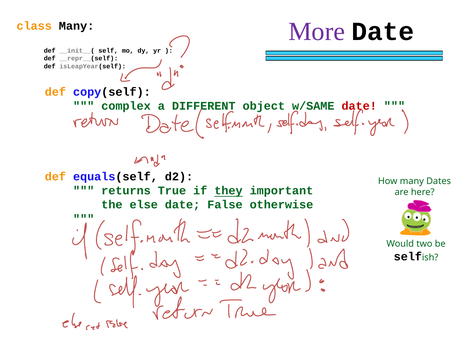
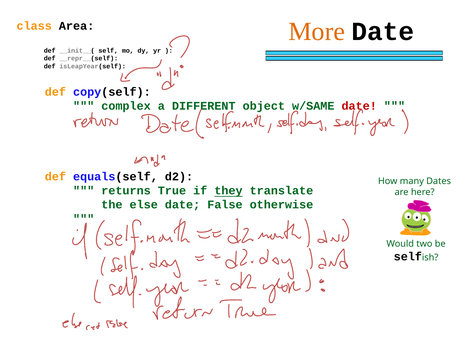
More colour: purple -> orange (317, 32)
class Many: Many -> Area (77, 26)
important: important -> translate (281, 191)
